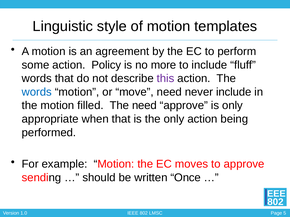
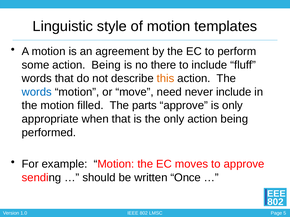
some action Policy: Policy -> Being (106, 65)
more: more -> there (164, 65)
this colour: purple -> orange (166, 79)
The need: need -> parts (144, 106)
